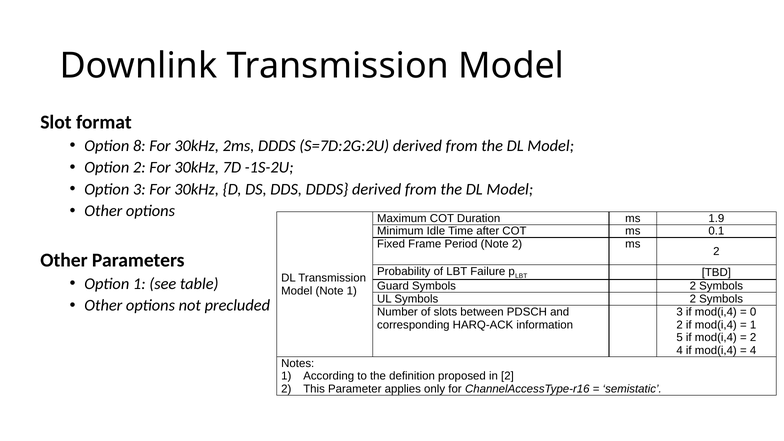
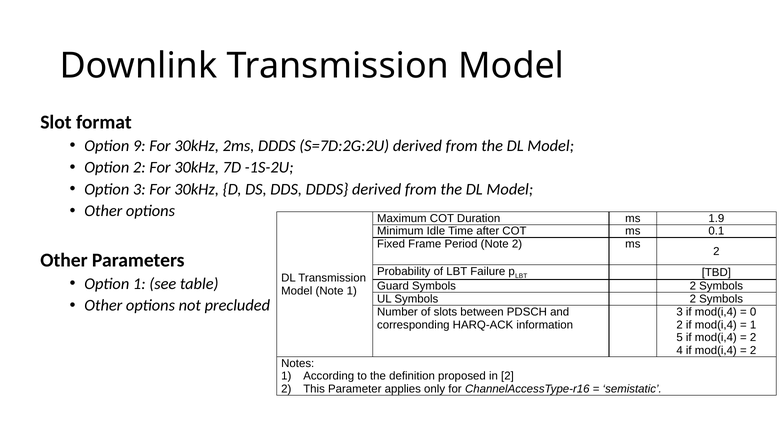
8: 8 -> 9 (139, 146)
4: 4 -> 2 (753, 350)
